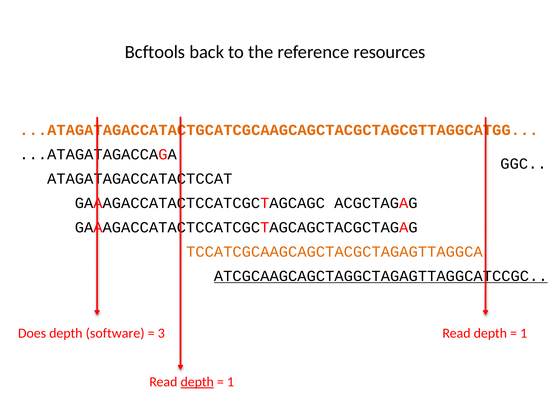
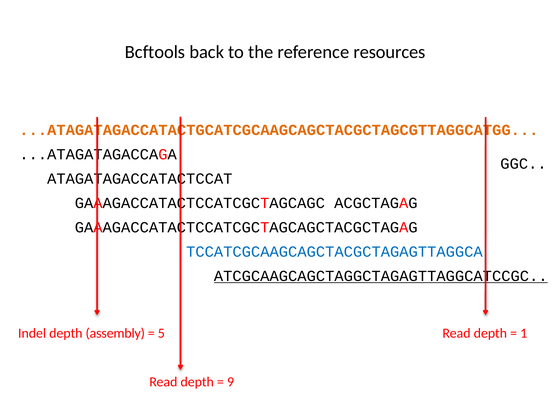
TCCATCGCAAGCAGCTACGCTAGAGTTAGGCA colour: orange -> blue (334, 251)
Does: Does -> Indel (32, 333)
software: software -> assembly (115, 333)
3: 3 -> 5 (161, 333)
depth underline: present -> none (197, 381)
1: 1 -> 9 (231, 381)
